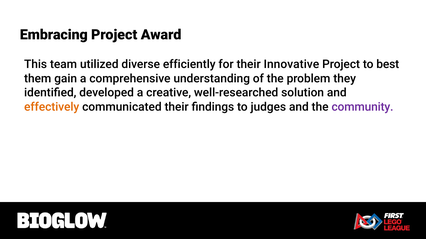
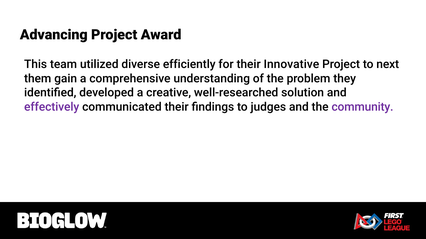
Embracing: Embracing -> Advancing (54, 35)
best: best -> next (388, 64)
effectively colour: orange -> purple (52, 107)
